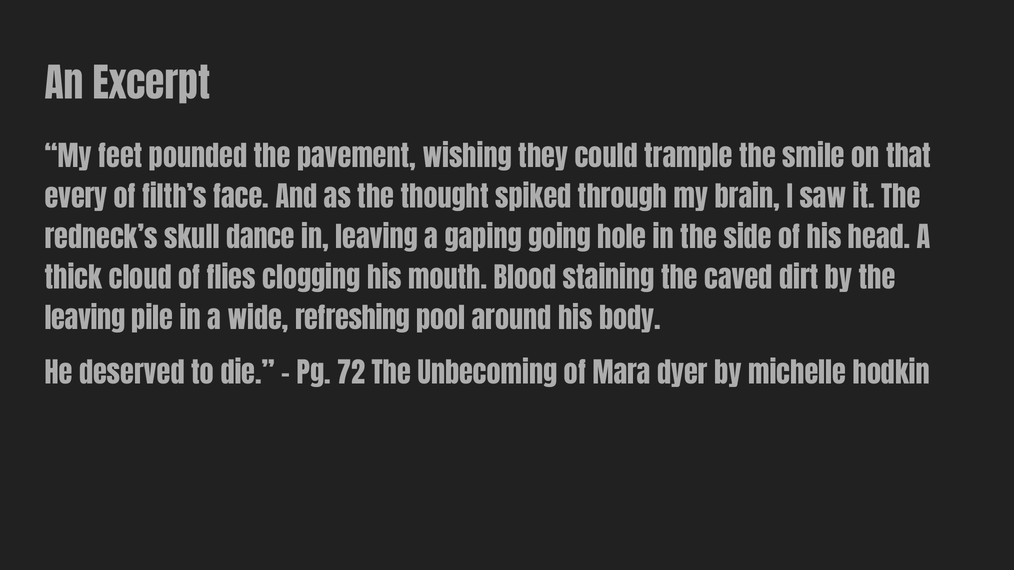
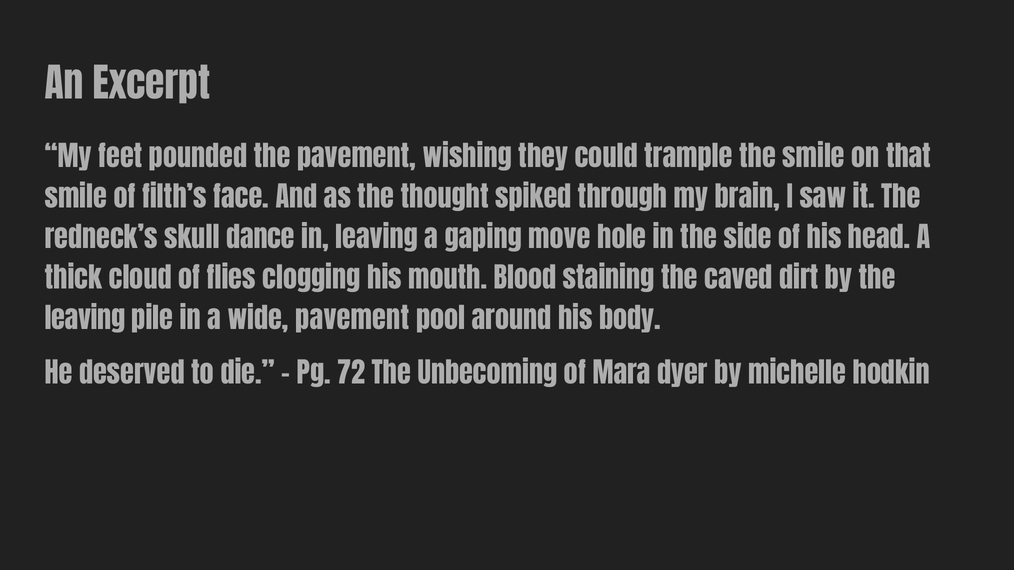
every: every -> smile (76, 199)
going: going -> move (559, 239)
wide refreshing: refreshing -> pavement (352, 320)
